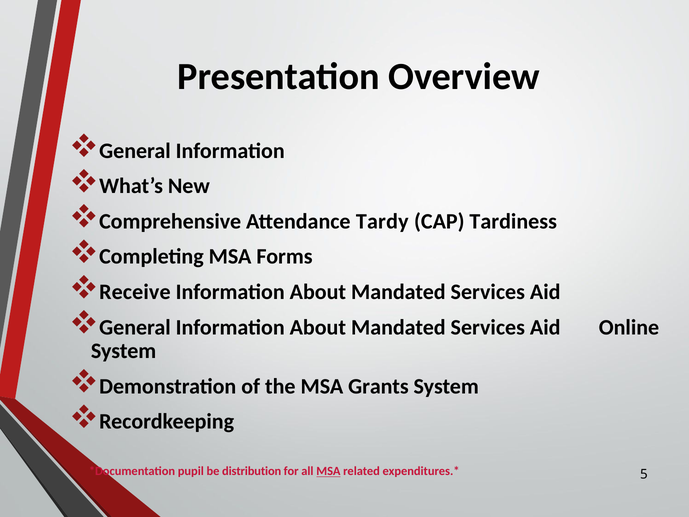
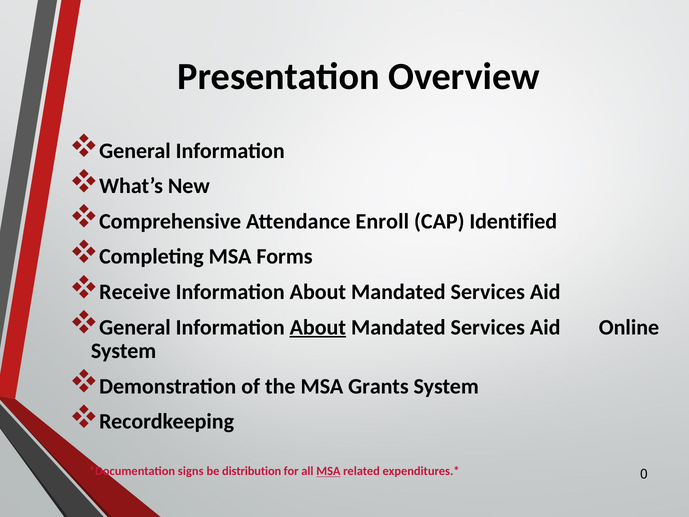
Tardy: Tardy -> Enroll (382, 221)
Tardiness: Tardiness -> Identified (513, 221)
About underline: none -> present (318, 327)
pupil: pupil -> signs (191, 471)
5: 5 -> 0 (644, 474)
